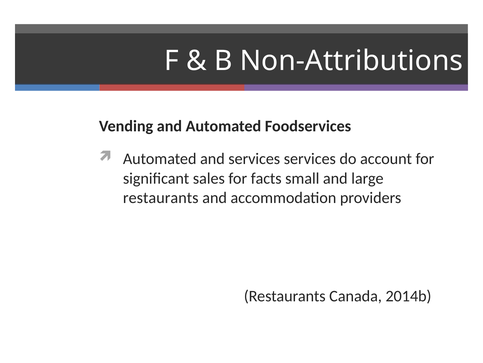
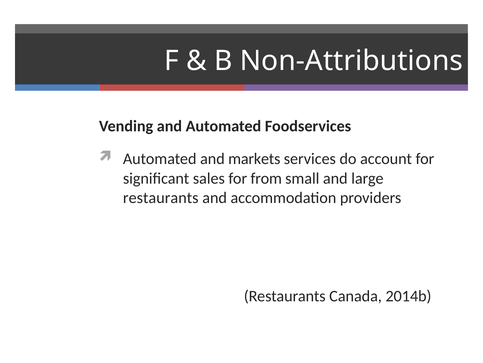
and services: services -> markets (254, 159)
facts: facts -> from (266, 178)
